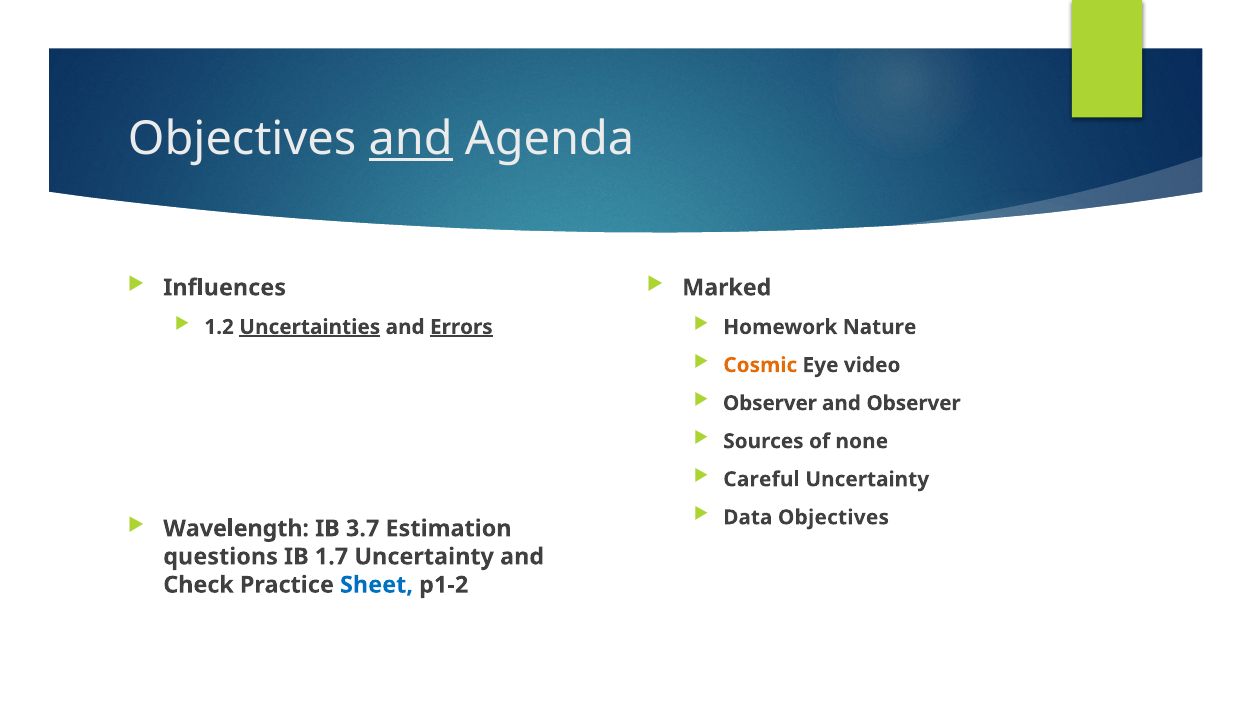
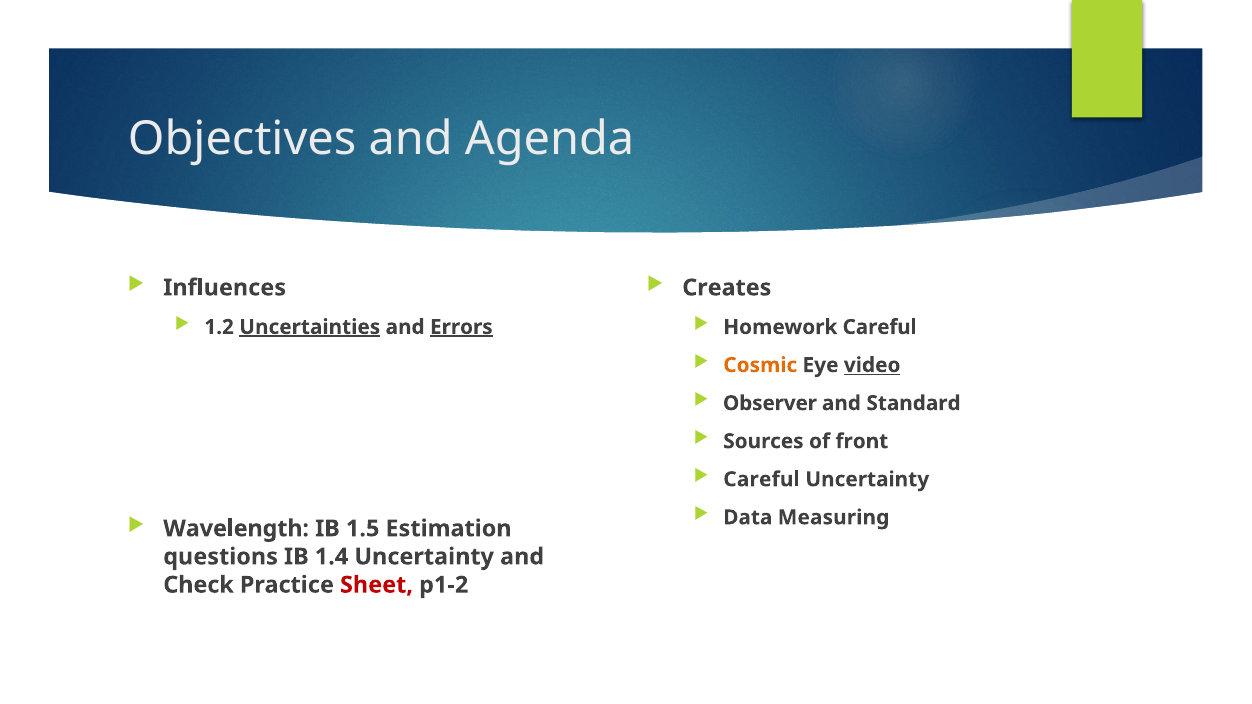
and underline: present -> none (411, 140)
Marked: Marked -> Creates (727, 288)
Homework Nature: Nature -> Careful (880, 327)
video underline: none -> present (872, 365)
and Observer: Observer -> Standard (914, 403)
none: none -> front (862, 441)
Data Objectives: Objectives -> Measuring (833, 518)
3.7: 3.7 -> 1.5 (363, 529)
1.7: 1.7 -> 1.4 (332, 557)
Sheet colour: blue -> red (376, 585)
